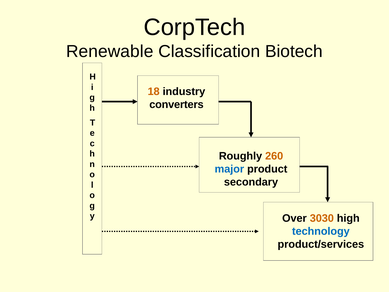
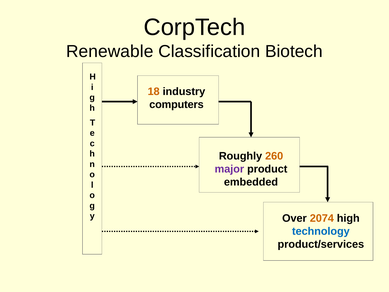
converters: converters -> computers (176, 104)
major colour: blue -> purple (229, 169)
secondary: secondary -> embedded (251, 182)
3030: 3030 -> 2074 (322, 218)
